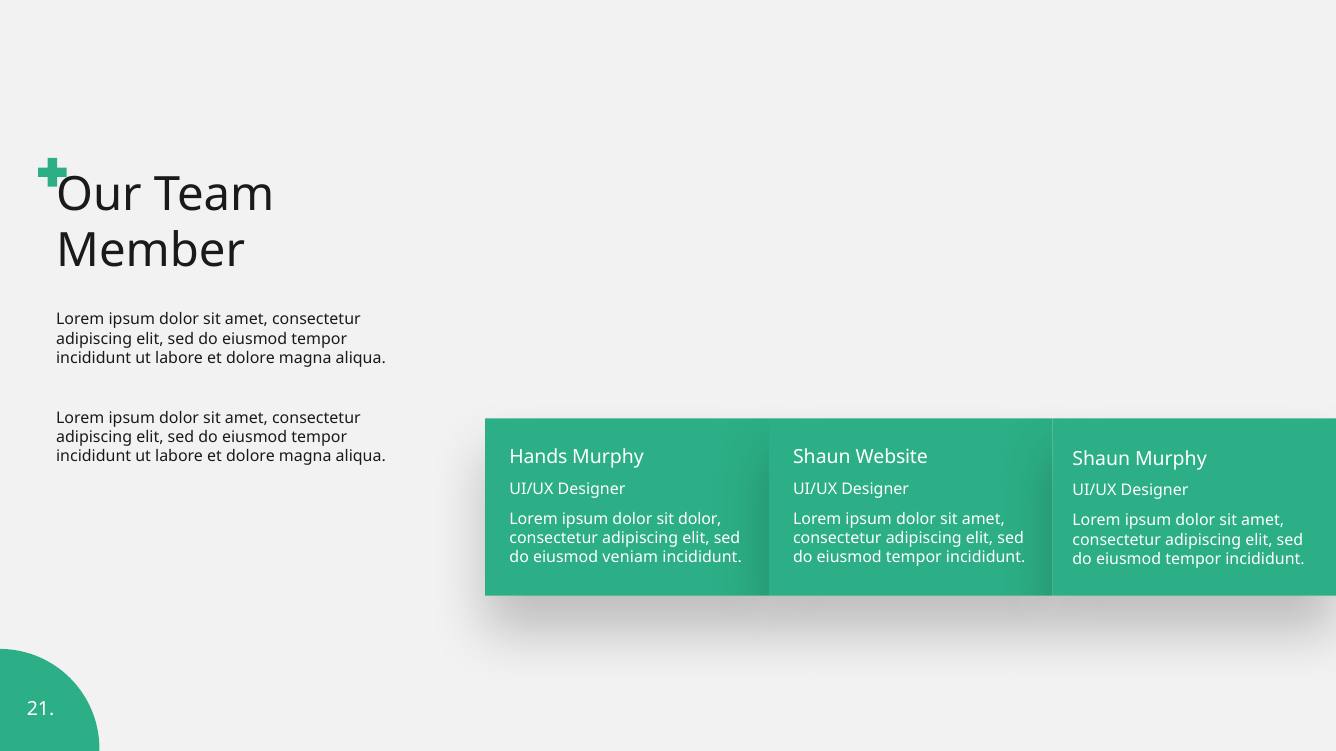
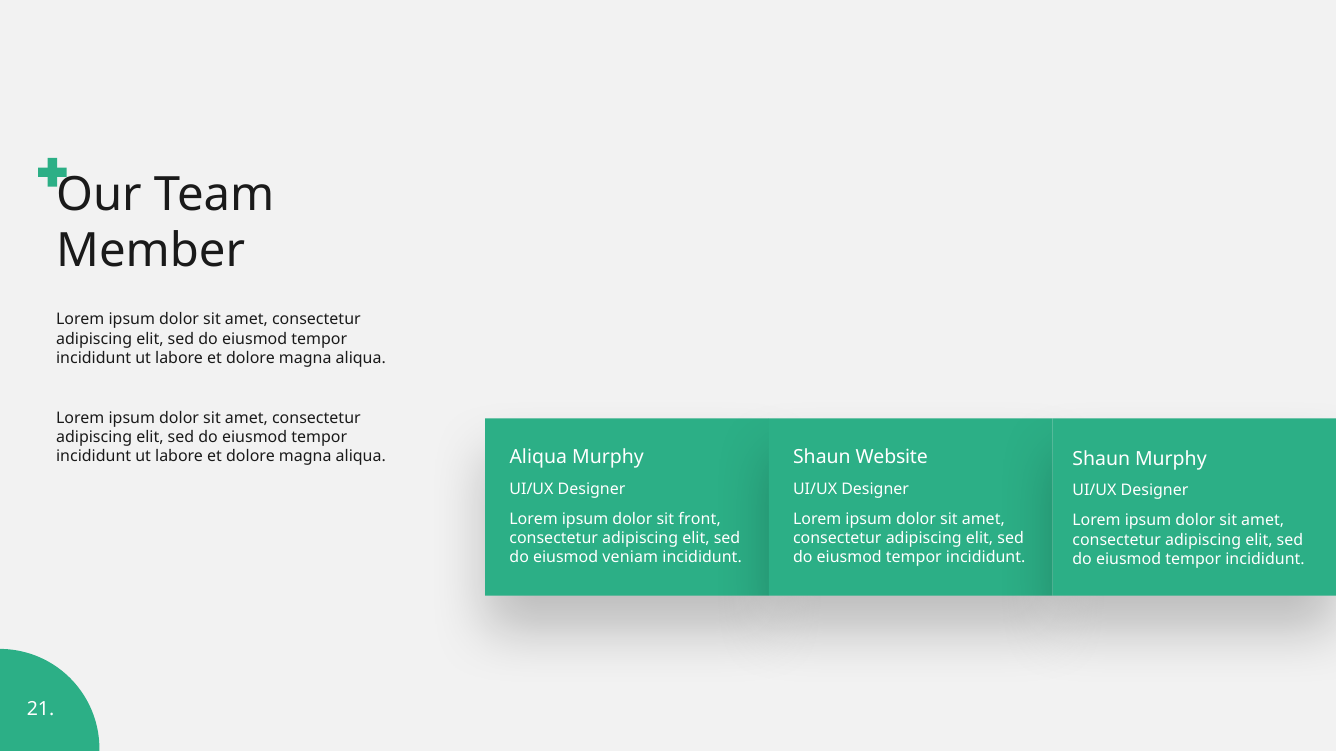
aliqua Hands: Hands -> Aliqua (538, 457)
sit dolor: dolor -> front (700, 519)
